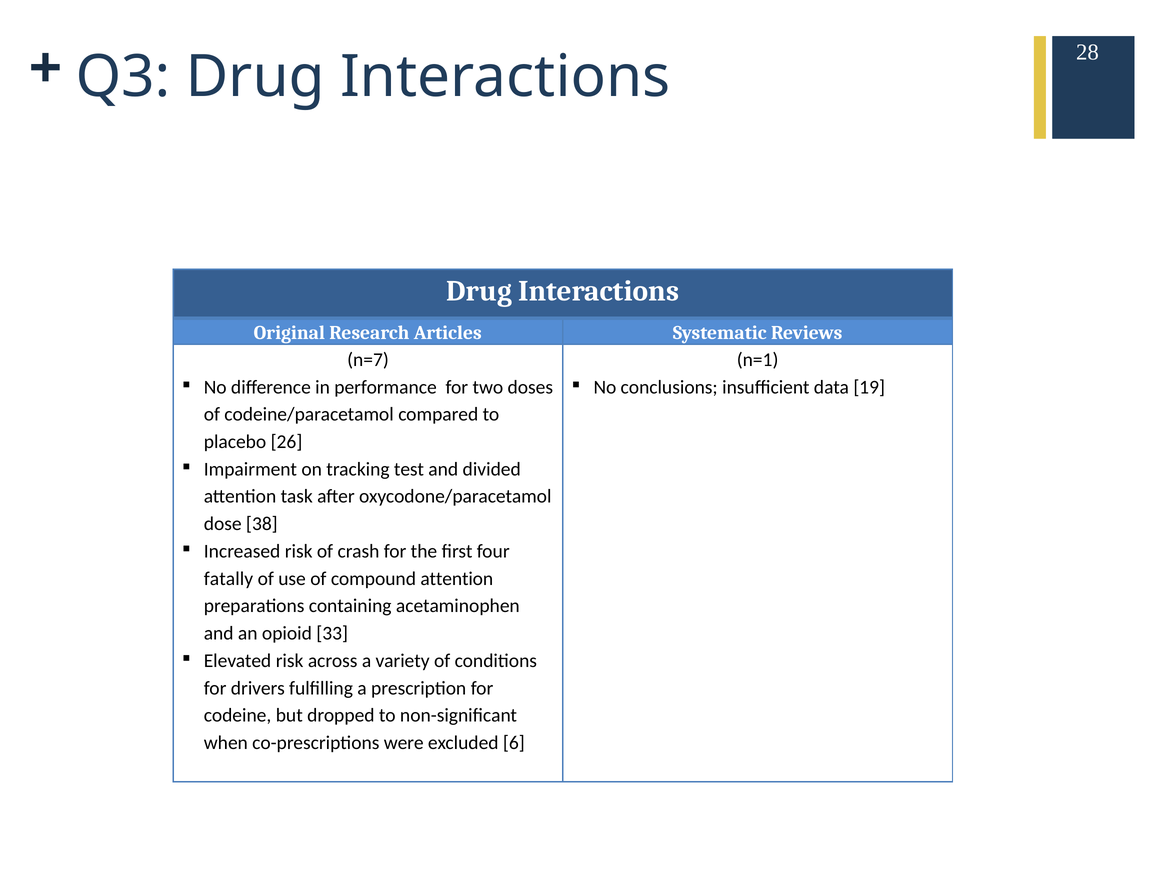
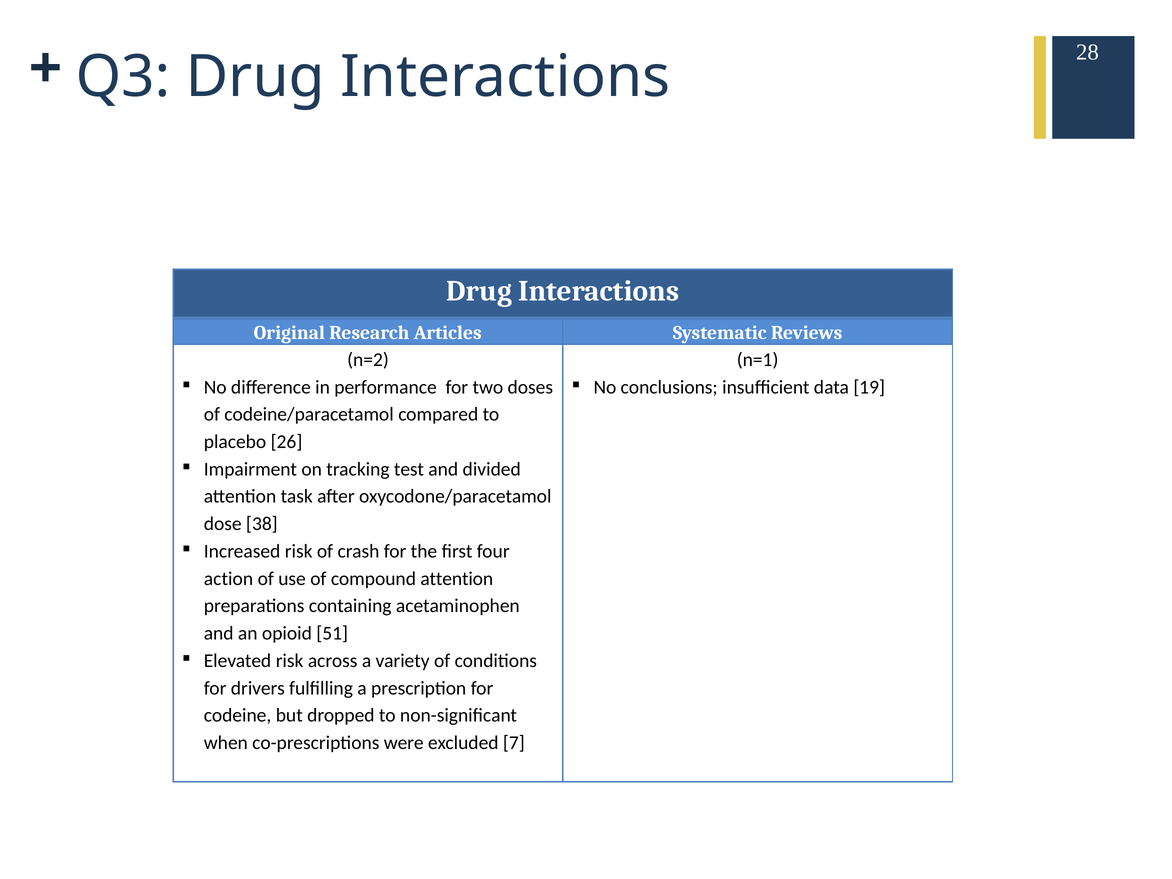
n=7: n=7 -> n=2 (368, 360)
fatally: fatally -> action (229, 579)
33: 33 -> 51 (332, 633)
6: 6 -> 7 (514, 743)
